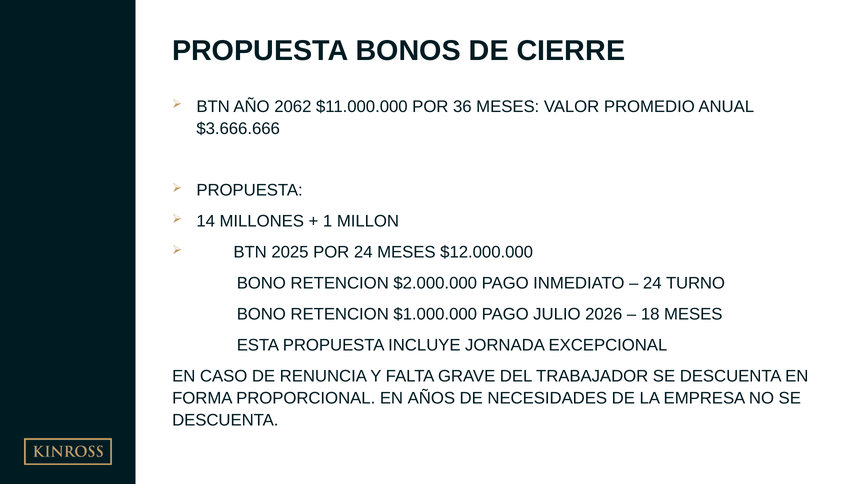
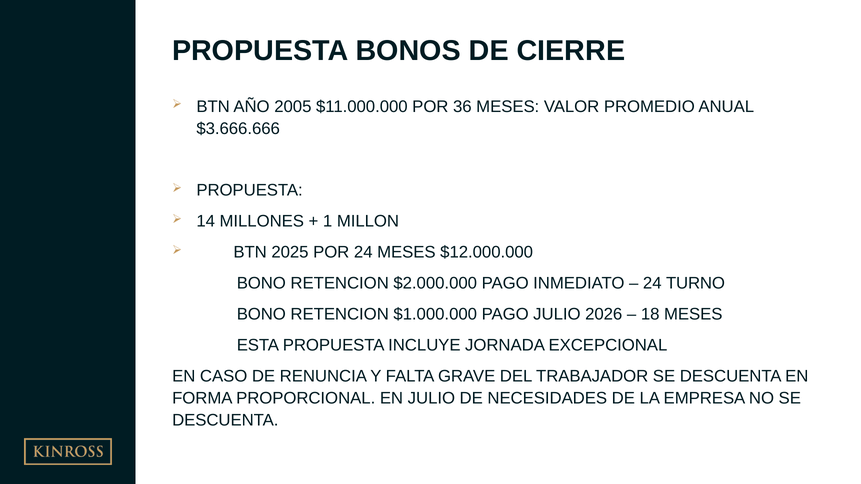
2062: 2062 -> 2005 (293, 107)
EN AÑOS: AÑOS -> JULIO (431, 398)
